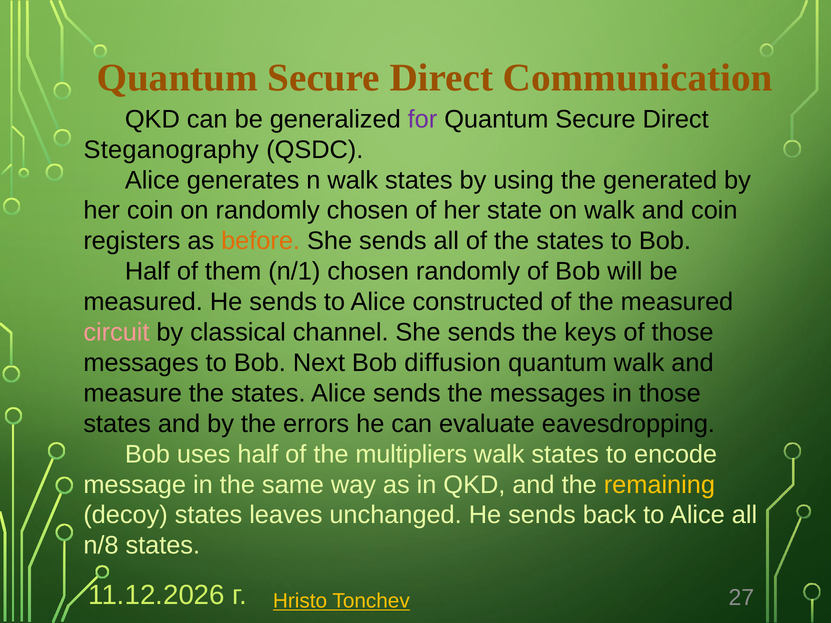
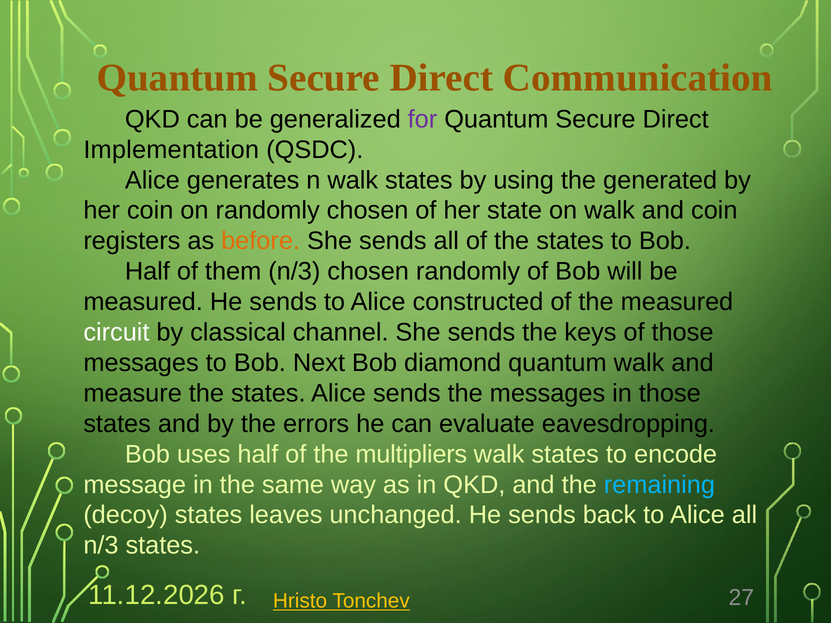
Steganography: Steganography -> Implementation (171, 150)
them n/1: n/1 -> n/3 (294, 272)
circuit colour: pink -> white (116, 333)
diffusion: diffusion -> diamond (453, 363)
remaining colour: yellow -> light blue (659, 485)
n/8: n/8 -> n/3 (101, 546)
